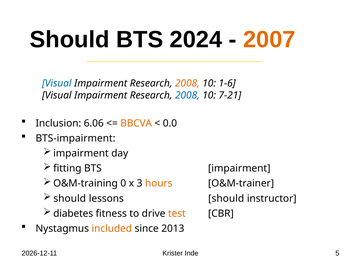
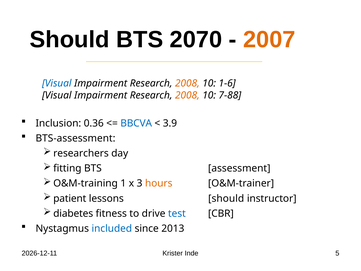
2024: 2024 -> 2070 (196, 40)
2008 colour: blue -> orange (187, 95)
7-21: 7-21 -> 7-88 (230, 95)
6.06: 6.06 -> 0.36 (94, 123)
BBCVA colour: orange -> blue (136, 123)
0.0: 0.0 -> 3.9 (170, 123)
BTS-impairment: BTS-impairment -> BTS-assessment (76, 138)
impairment: impairment -> researchers (81, 153)
BTS impairment: impairment -> assessment (239, 168)
0: 0 -> 1 (123, 183)
should: should -> patient (70, 198)
test colour: orange -> blue (177, 213)
included colour: orange -> blue (112, 228)
